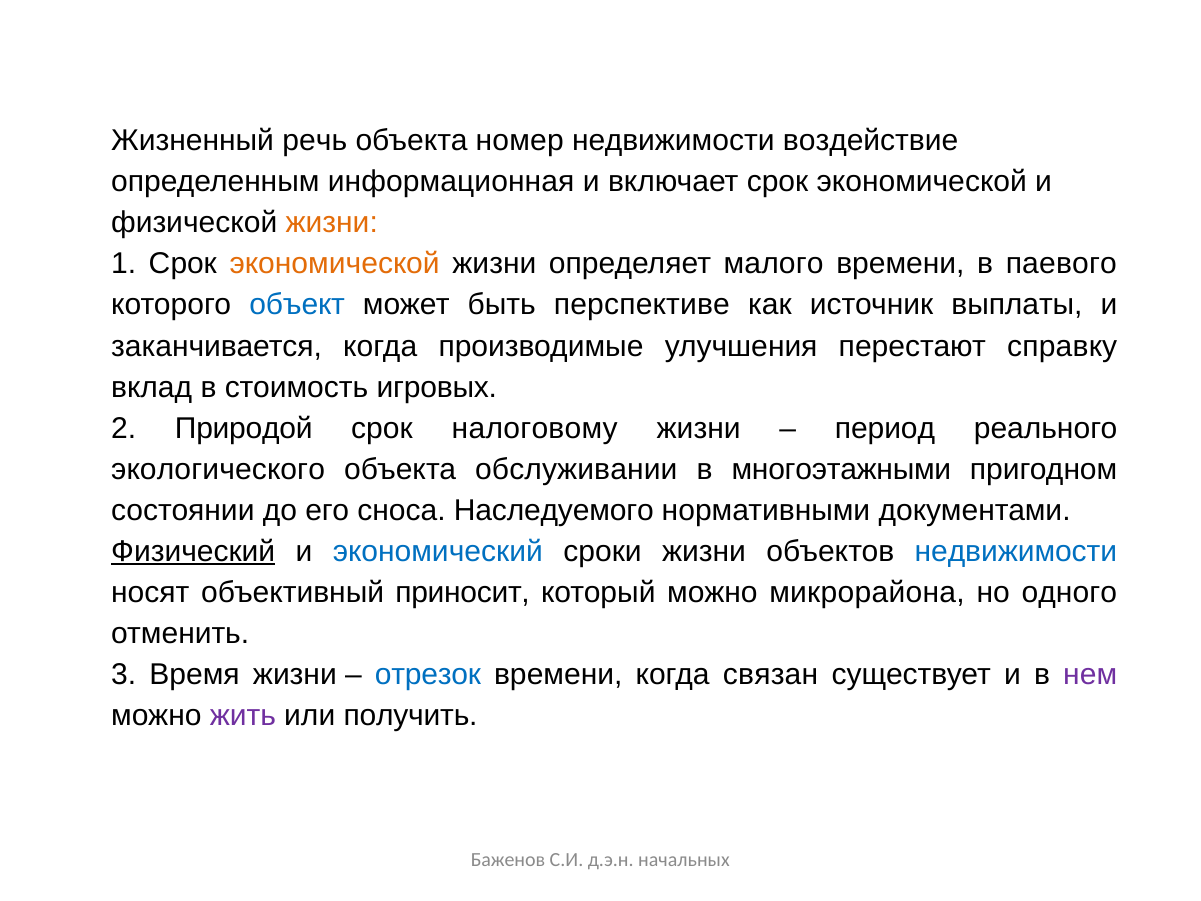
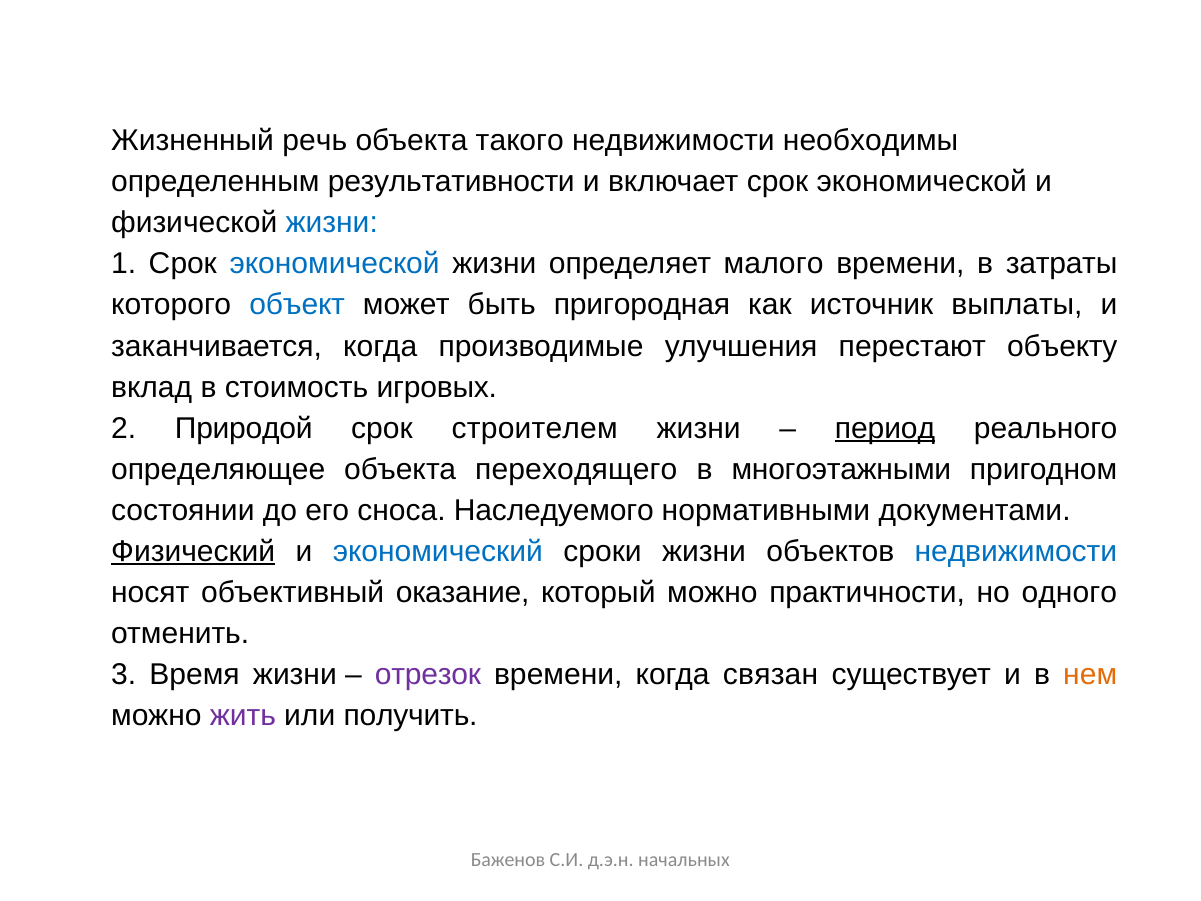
номер: номер -> такого (520, 141)
воздействие: воздействие -> необходимы (871, 141)
информационная: информационная -> результативности (451, 182)
жизни colour: orange -> blue (332, 223)
экономической colour: orange -> blue (335, 264)
паевого: паевого -> затраты (1062, 264)
перспективе: перспективе -> пригородная (642, 305)
справку: справку -> объекту (1062, 346)
налоговому: налоговому -> строителем (535, 428)
период underline: none -> present (885, 428)
экологического: экологического -> определяющее (218, 469)
обслуживании: обслуживании -> переходящего (576, 469)
приносит: приносит -> оказание (463, 592)
микрорайона: микрорайона -> практичности (867, 592)
отрезок colour: blue -> purple (428, 674)
нем colour: purple -> orange (1090, 674)
